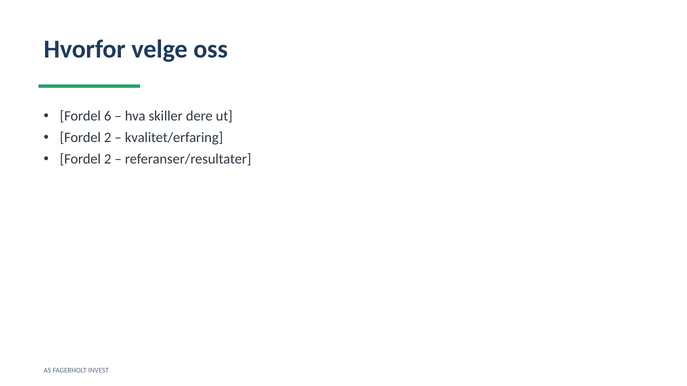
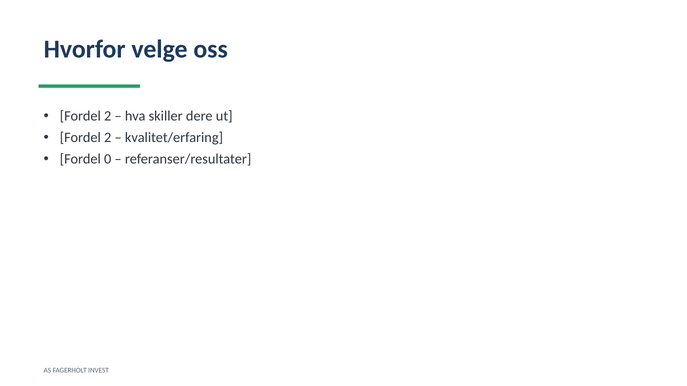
6: 6 -> 2 (108, 116)
2: 2 -> 0 (108, 159)
